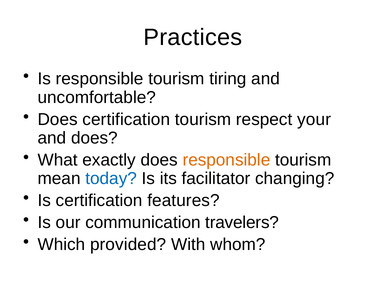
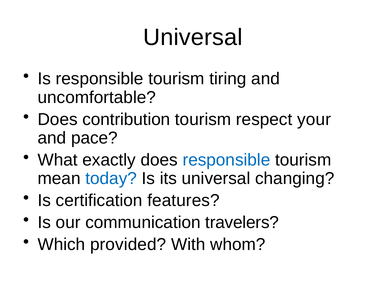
Practices: Practices -> Universal (193, 37)
Does certification: certification -> contribution (126, 119)
and does: does -> pace (94, 138)
responsible colour: orange -> blue (226, 160)
its facilitator: facilitator -> universal (216, 178)
